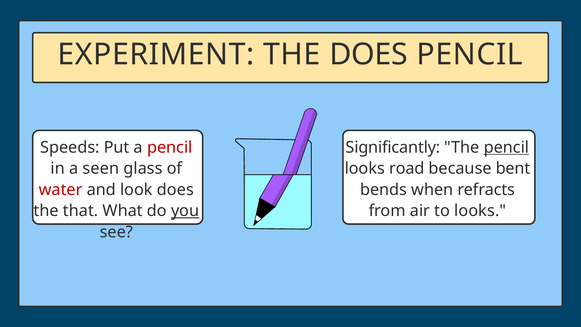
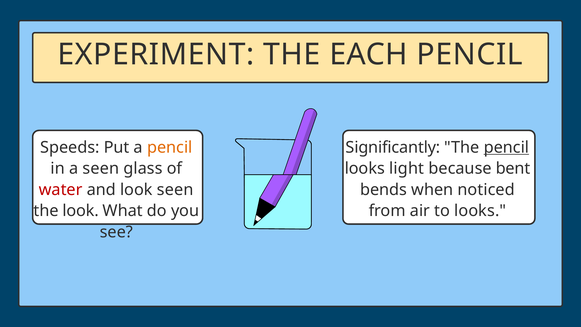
THE DOES: DOES -> EACH (368, 54)
pencil colour: red -> orange (170, 147)
road: road -> light (407, 168)
refracts: refracts -> noticed (486, 190)
look does: does -> seen (175, 190)
the that: that -> look (81, 211)
you underline: present -> none (185, 211)
